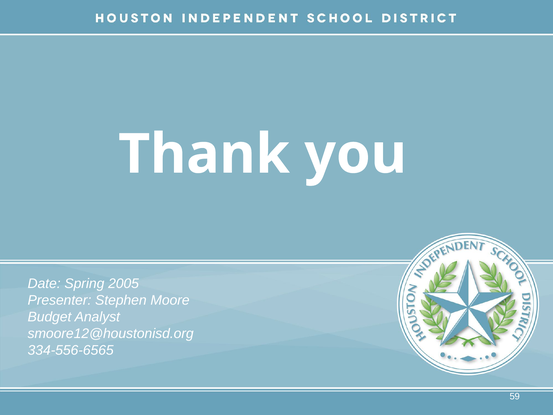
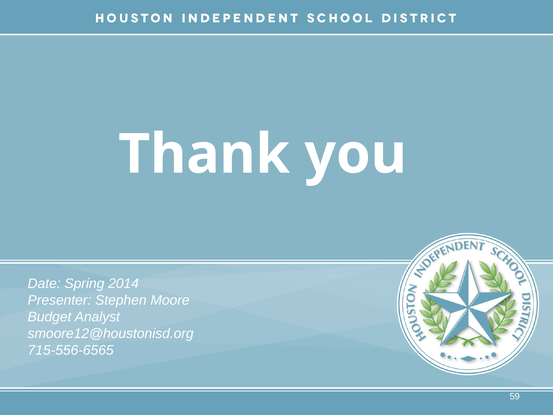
2005: 2005 -> 2014 (124, 284)
334-556-6565: 334-556-6565 -> 715-556-6565 (71, 350)
